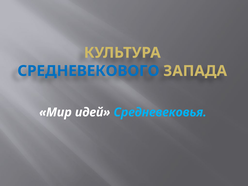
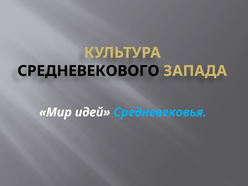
СРЕДНЕВЕКОВОГО colour: blue -> black (88, 71)
